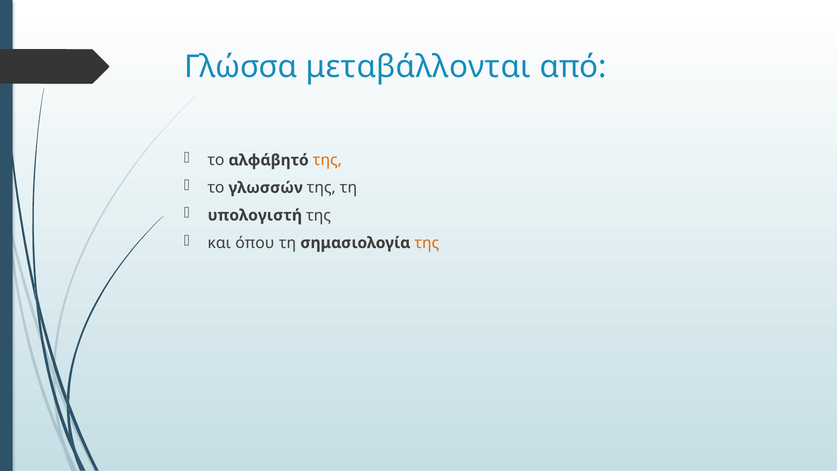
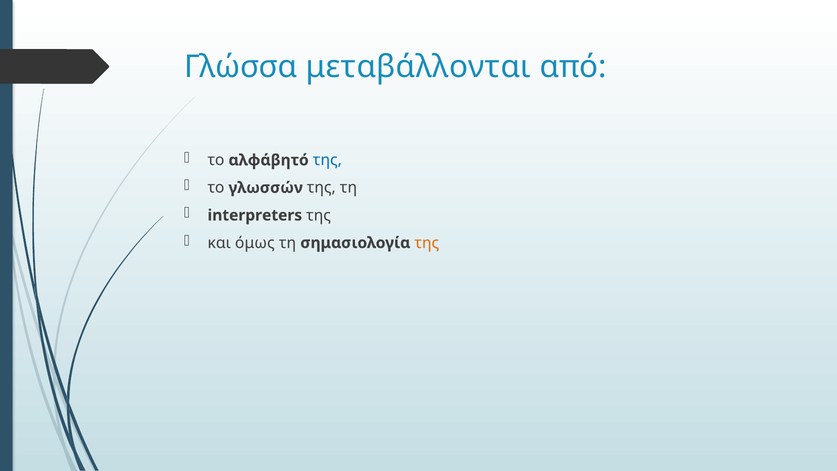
της colour: orange -> blue (327, 160)
υπολογιστή: υπολογιστή -> interpreters (255, 215)
όπου: όπου -> όμως (255, 243)
